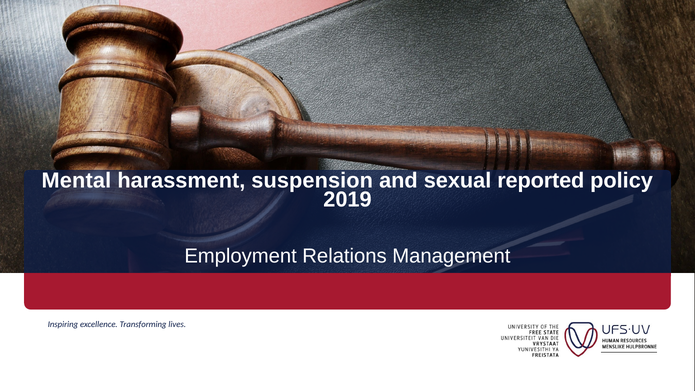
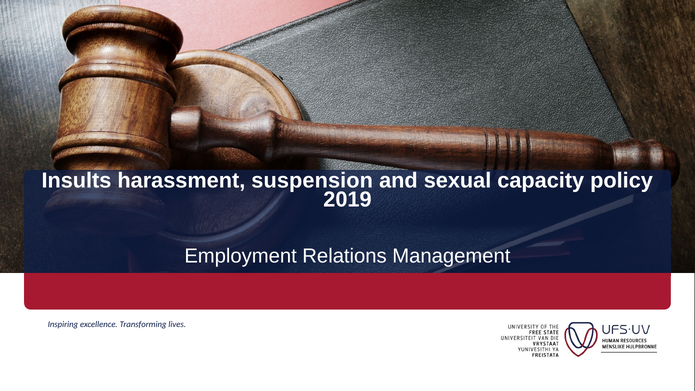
Mental: Mental -> Insults (76, 181)
reported: reported -> capacity (541, 181)
